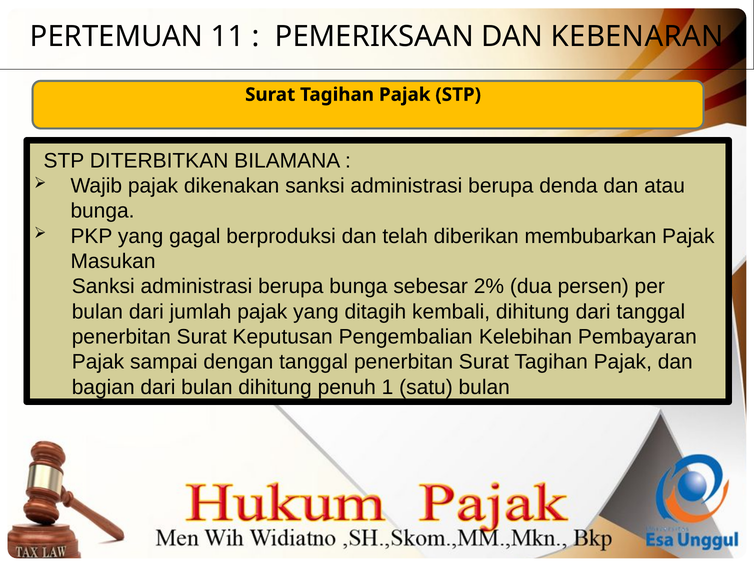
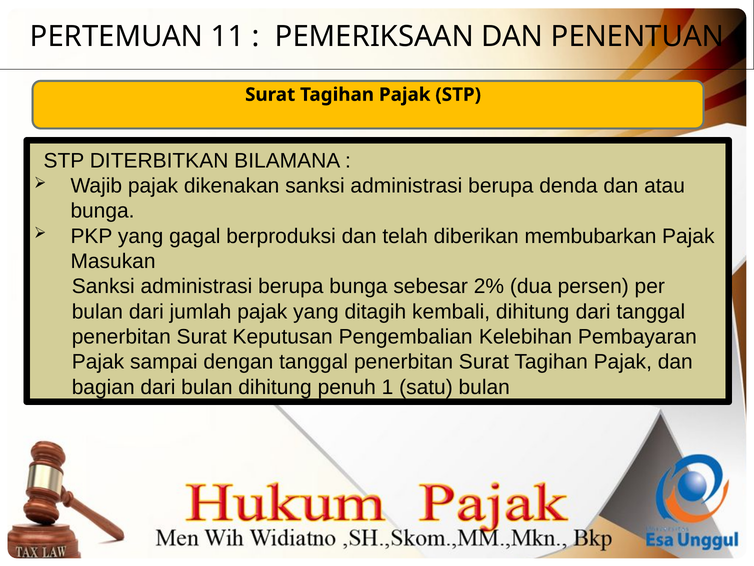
KEBENARAN: KEBENARAN -> PENENTUAN (637, 37)
